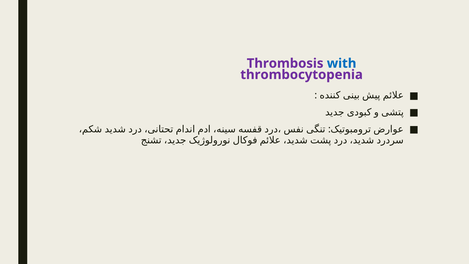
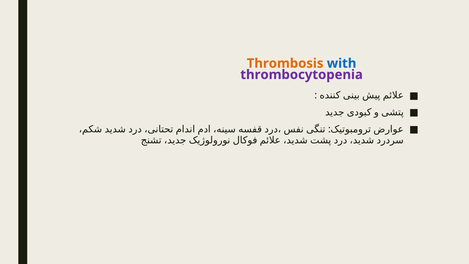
Thrombosis colour: purple -> orange (285, 63)
